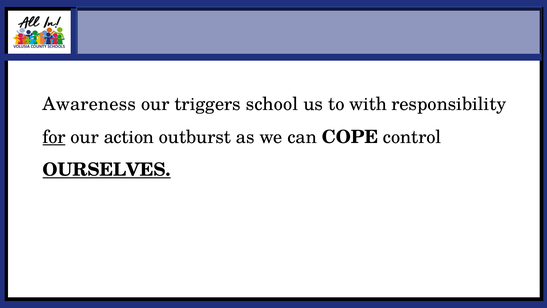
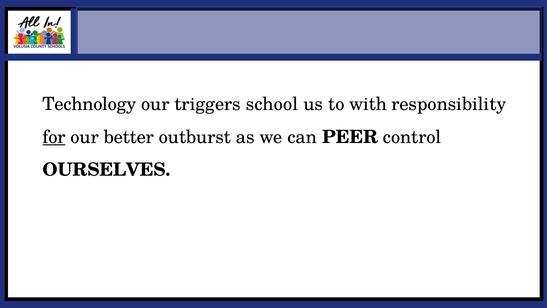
Awareness: Awareness -> Technology (89, 104)
action: action -> better (129, 137)
COPE: COPE -> PEER (350, 137)
OURSELVES underline: present -> none (107, 170)
